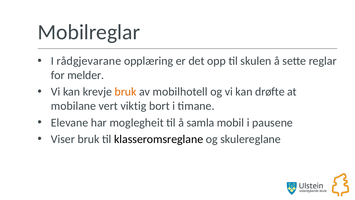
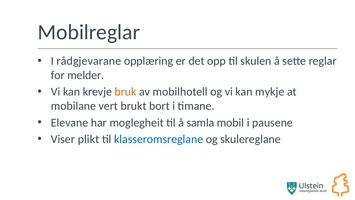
drøfte: drøfte -> mykje (270, 92)
viktig: viktig -> brukt (134, 106)
Viser bruk: bruk -> plikt (89, 139)
klasseromsreglane colour: black -> blue (159, 139)
